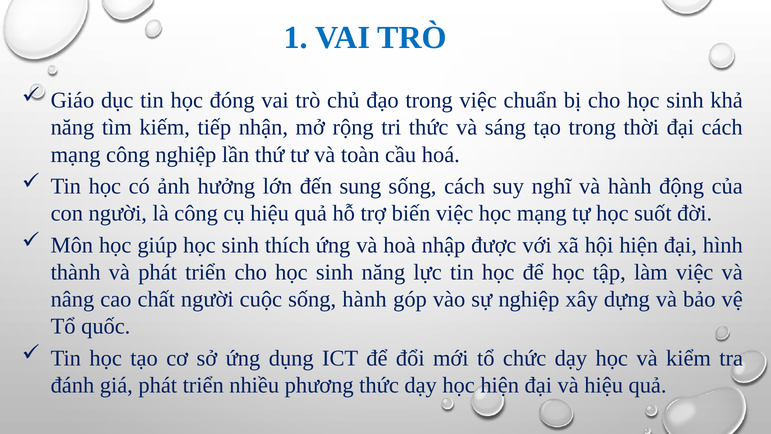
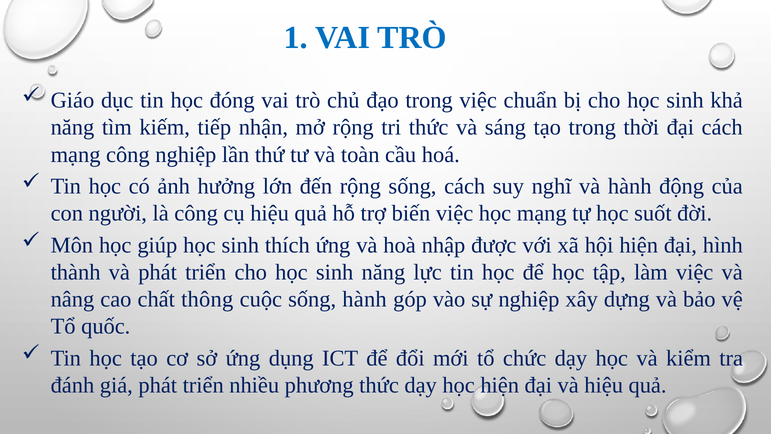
đến sung: sung -> rộng (360, 186)
chất người: người -> thông (207, 299)
